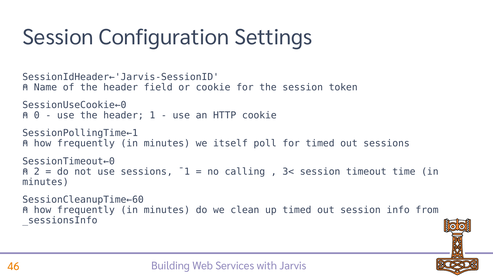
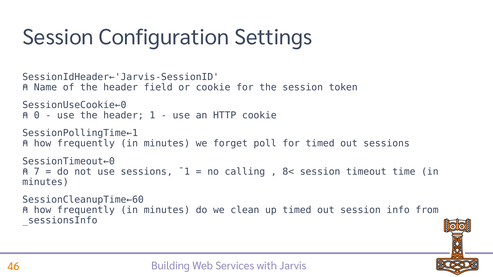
itself: itself -> forget (230, 144)
2: 2 -> 7 (37, 172)
3<: 3< -> 8< (288, 172)
